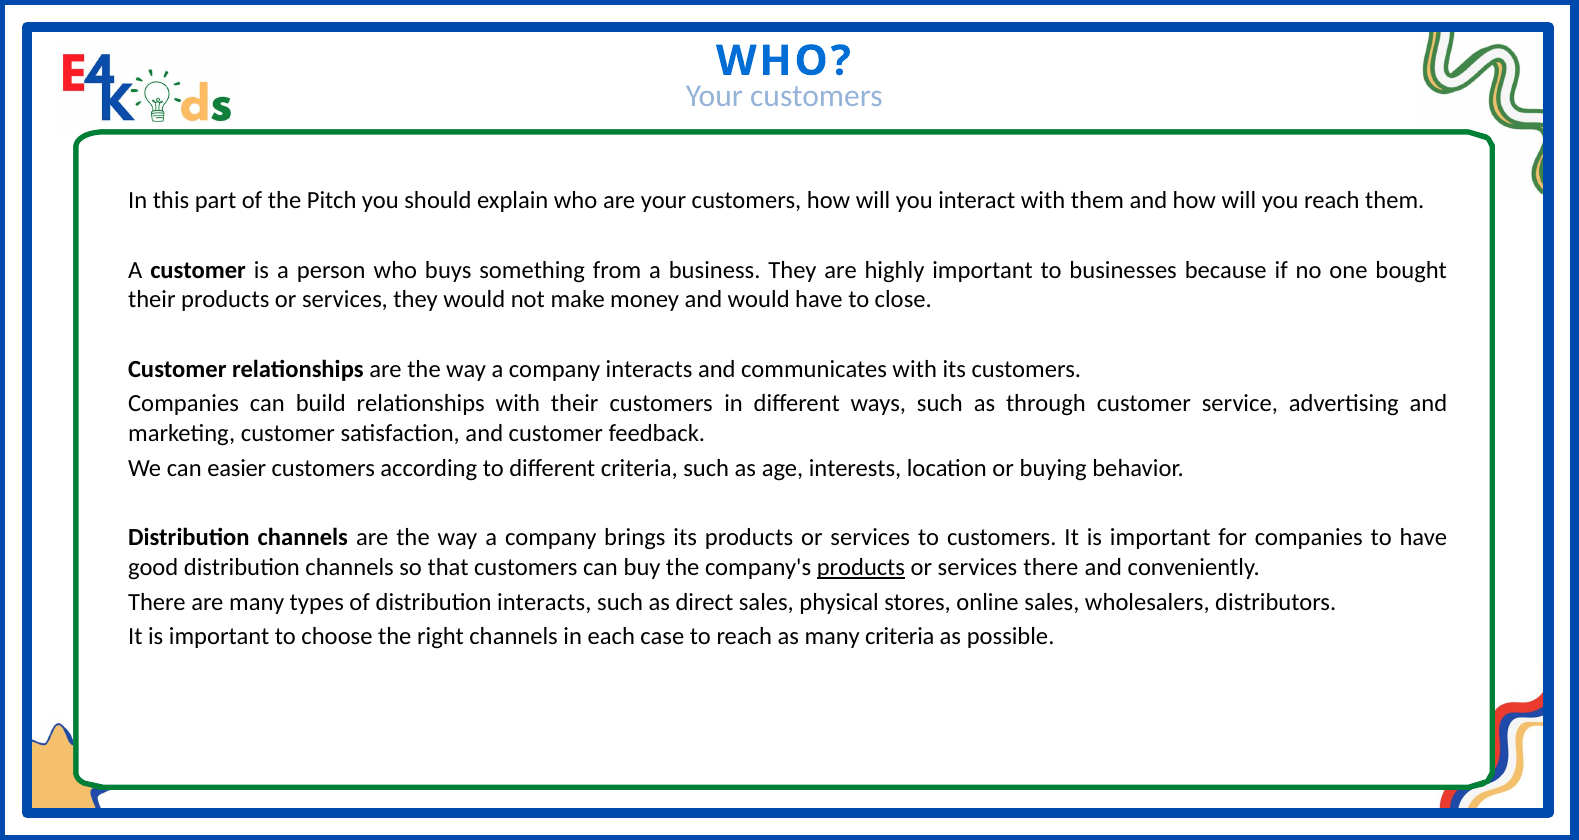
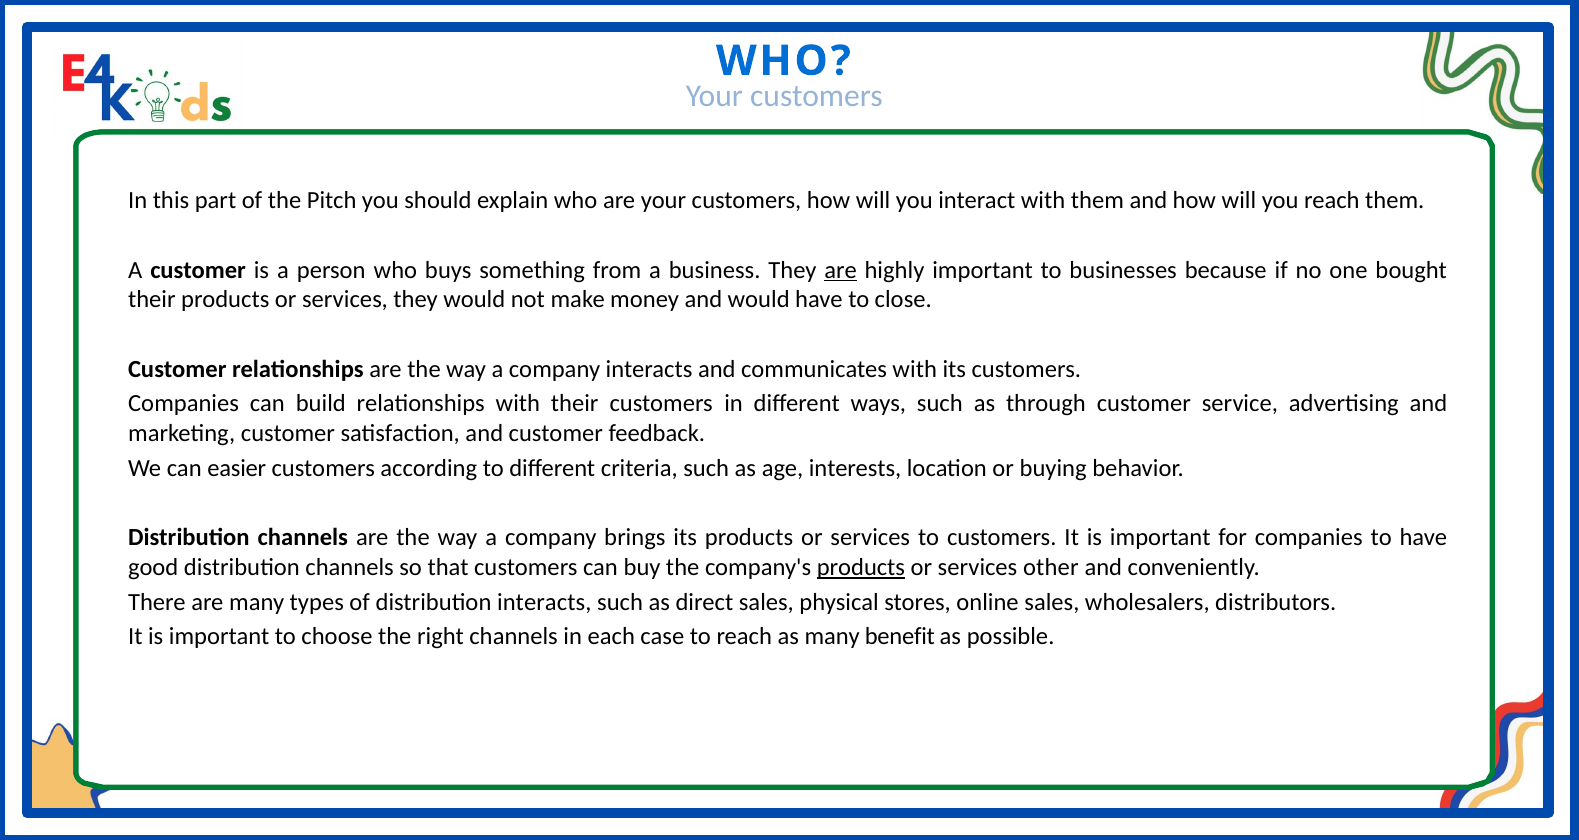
are underline: none -> present (841, 270)
services there: there -> other (1051, 567)
many criteria: criteria -> benefit (900, 636)
